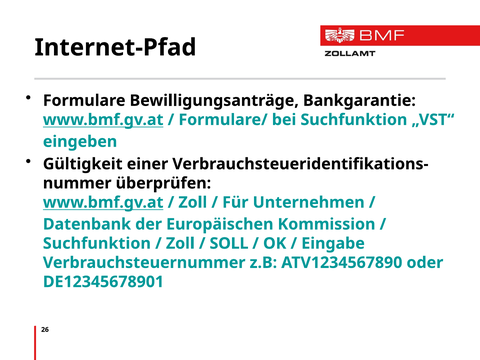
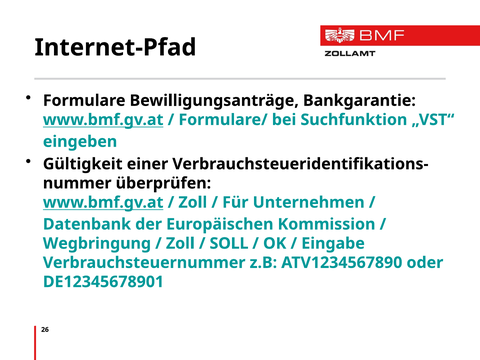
Suchfunktion: Suchfunktion -> Wegbringung (97, 243)
